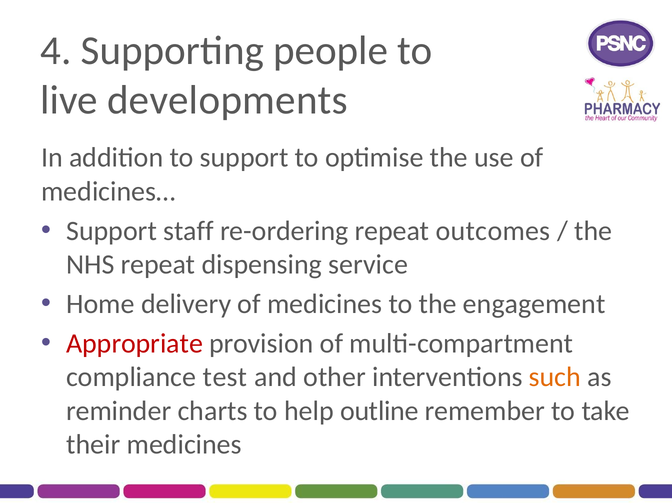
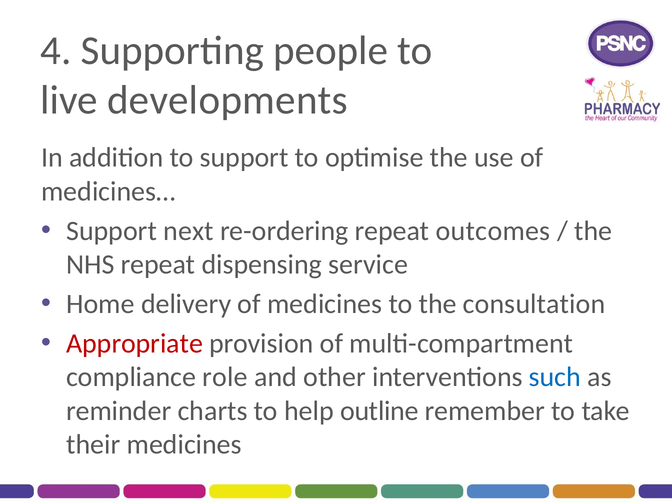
staff: staff -> next (188, 231)
engagement: engagement -> consultation (534, 304)
test: test -> role (225, 377)
such colour: orange -> blue (555, 377)
